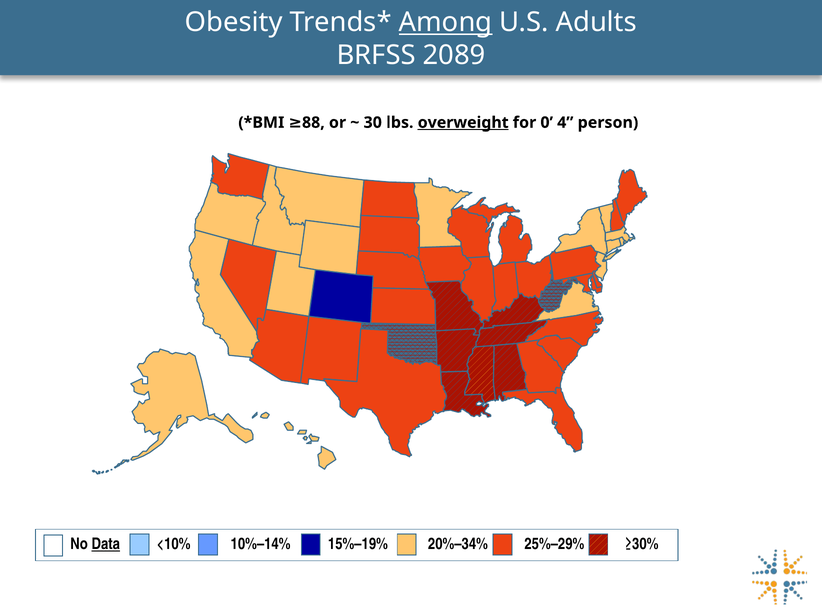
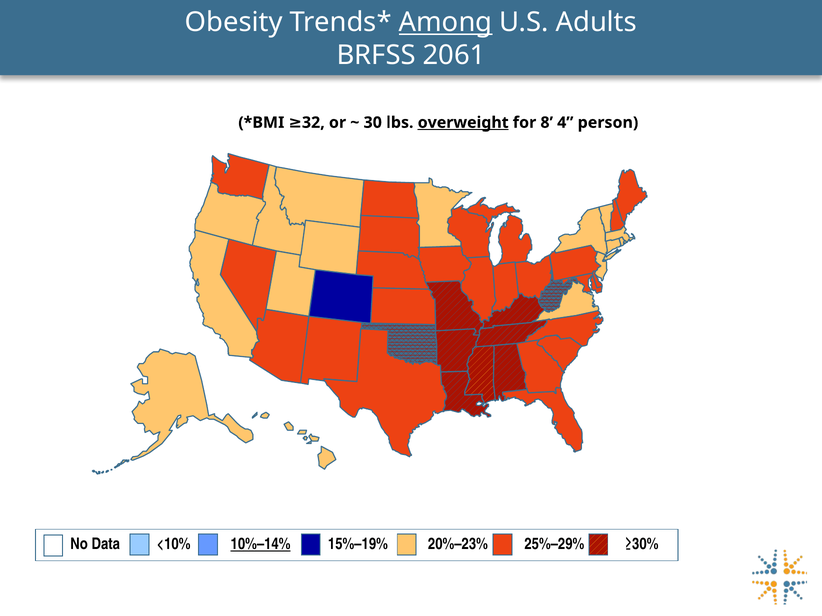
2089: 2089 -> 2061 (454, 55)
88: 88 -> 32 (313, 123)
0: 0 -> 8 (547, 123)
Data underline: present -> none (106, 545)
10%–14% underline: none -> present (261, 545)
20%–34%: 20%–34% -> 20%–23% (458, 545)
